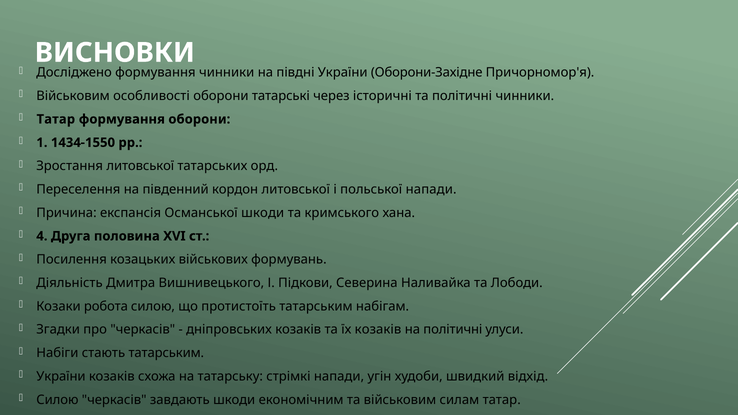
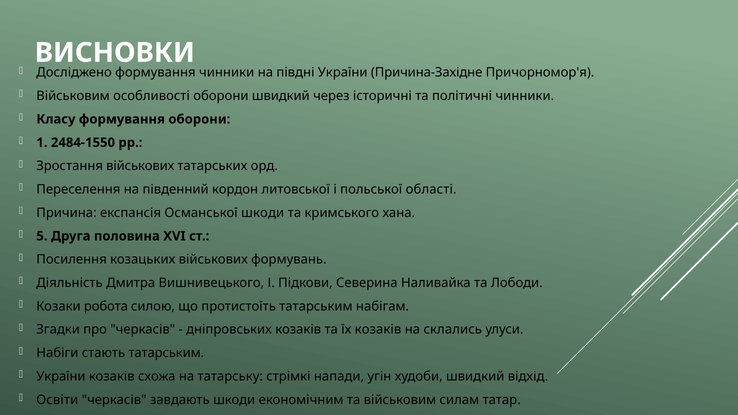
Оборони-Західне: Оборони-Західне -> Причина-Західне (427, 72)
оборони татарські: татарські -> швидкий (281, 96)
Татар: Татар -> Класу (56, 119)
1434-1550: 1434-1550 -> 2484-1550 (83, 143)
Зростання литовської: литовської -> військових (140, 166)
польської напади: напади -> області (431, 189)
4: 4 -> 5 (42, 236)
на політичні: політичні -> склались (453, 330)
Силою: Силою -> Освіти (57, 400)
